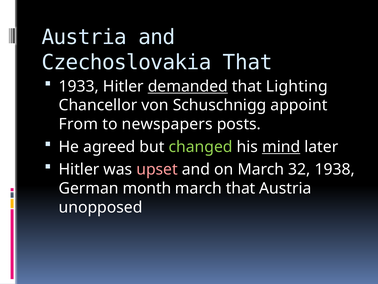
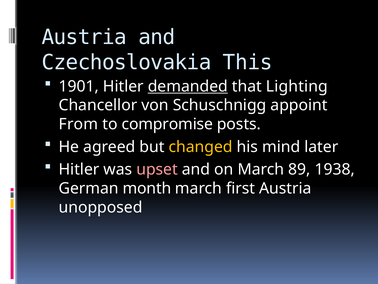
Czechoslovakia That: That -> This (248, 62)
1933: 1933 -> 1901 (79, 86)
newspapers: newspapers -> compromise (167, 124)
changed colour: light green -> yellow (201, 147)
mind underline: present -> none (281, 147)
32: 32 -> 89 (299, 169)
march that: that -> first (241, 188)
